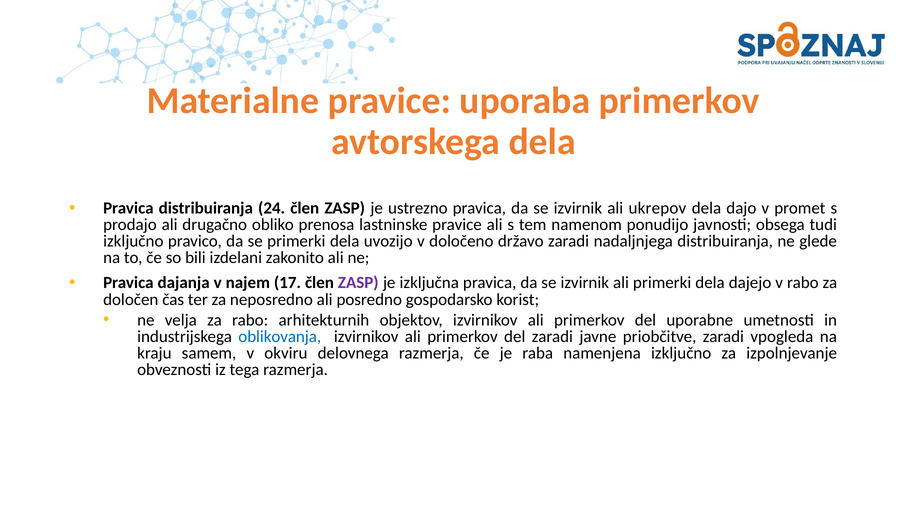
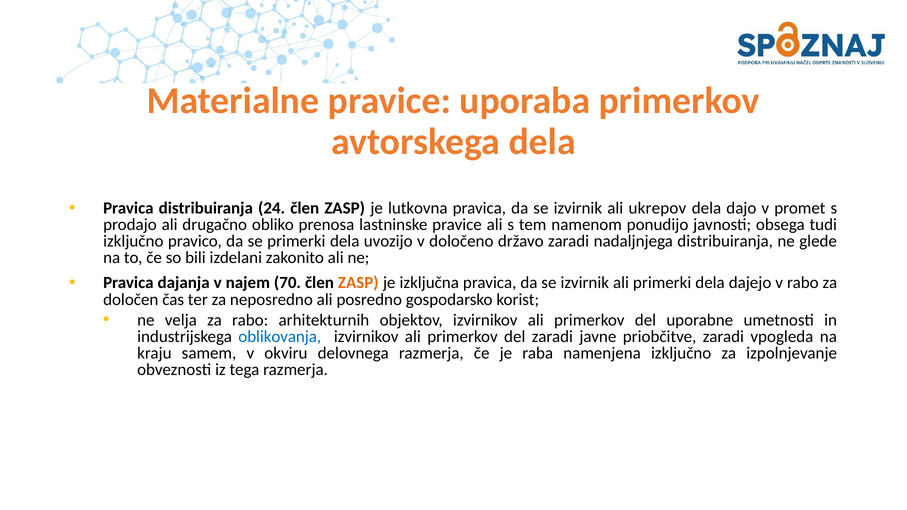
ustrezno: ustrezno -> lutkovna (418, 208)
17: 17 -> 70 (288, 283)
ZASP colour: purple -> orange (358, 283)
